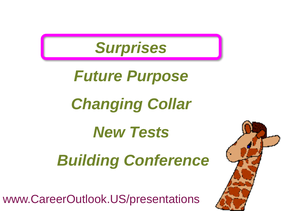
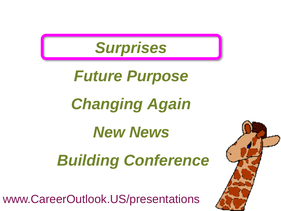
Collar: Collar -> Again (169, 104)
Tests: Tests -> News (149, 132)
